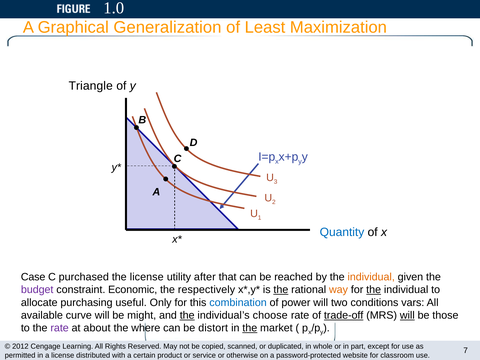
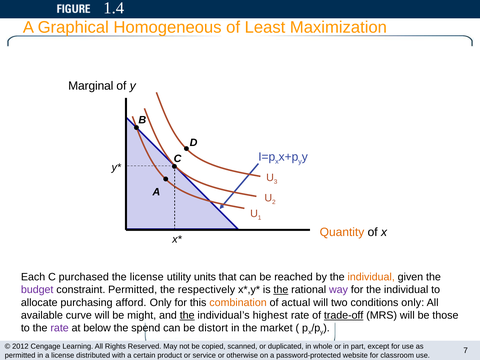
1.0: 1.0 -> 1.4 (114, 8)
Generalization: Generalization -> Homogeneous (168, 27)
Triangle: Triangle -> Marginal (91, 86)
Quantity colour: blue -> orange (342, 232)
Case: Case -> Each (33, 277)
after: after -> units (205, 277)
constraint Economic: Economic -> Permitted (133, 290)
way colour: orange -> purple (338, 290)
the underline: present -> none (374, 290)
useful: useful -> afford (131, 303)
combination colour: blue -> orange (238, 303)
power: power -> actual (296, 303)
conditions vars: vars -> only (413, 303)
choose: choose -> highest (270, 315)
will underline: present -> none (407, 315)
about: about -> below (97, 328)
where: where -> spend (146, 328)
the underline: present -> none (250, 328)
